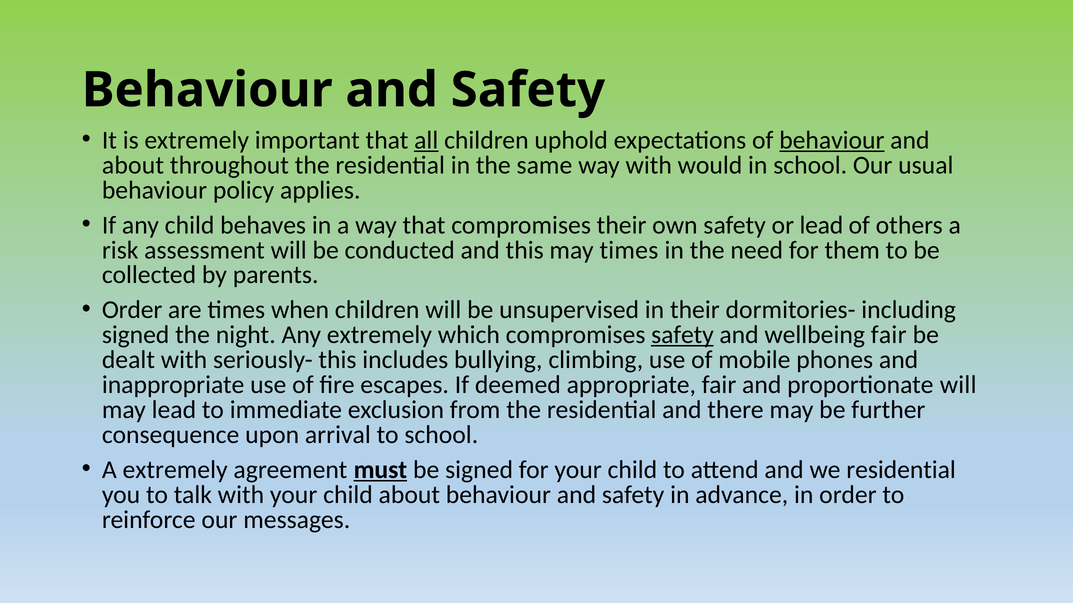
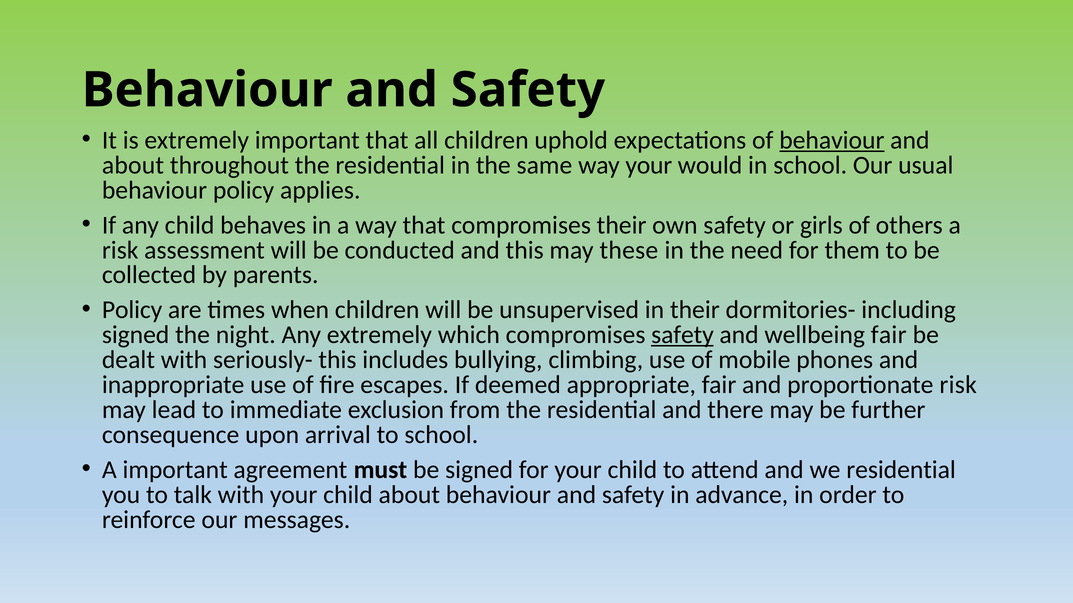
all underline: present -> none (426, 140)
way with: with -> your (649, 165)
or lead: lead -> girls (821, 225)
may times: times -> these (629, 250)
Order: Order -> Policy (132, 310)
proportionate will: will -> risk (958, 385)
A extremely: extremely -> important (175, 470)
must underline: present -> none (380, 470)
